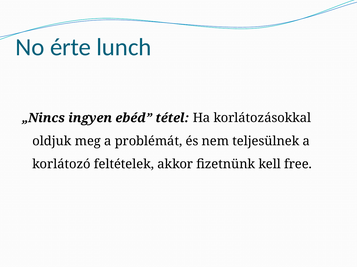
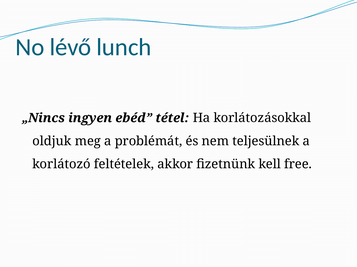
érte: érte -> lévő (70, 47)
